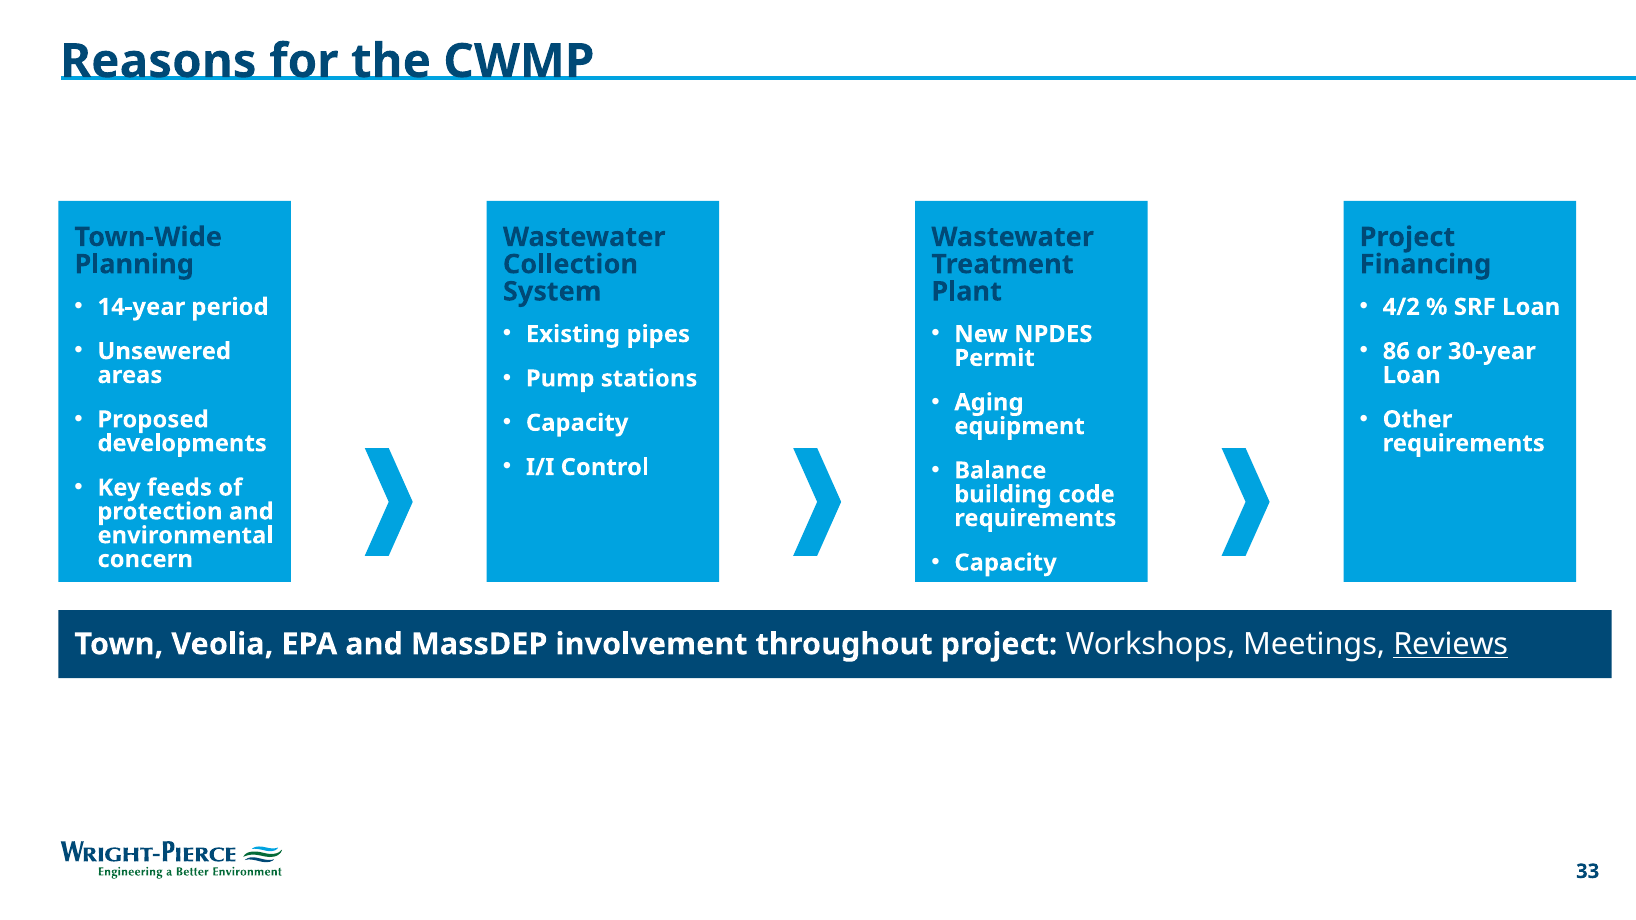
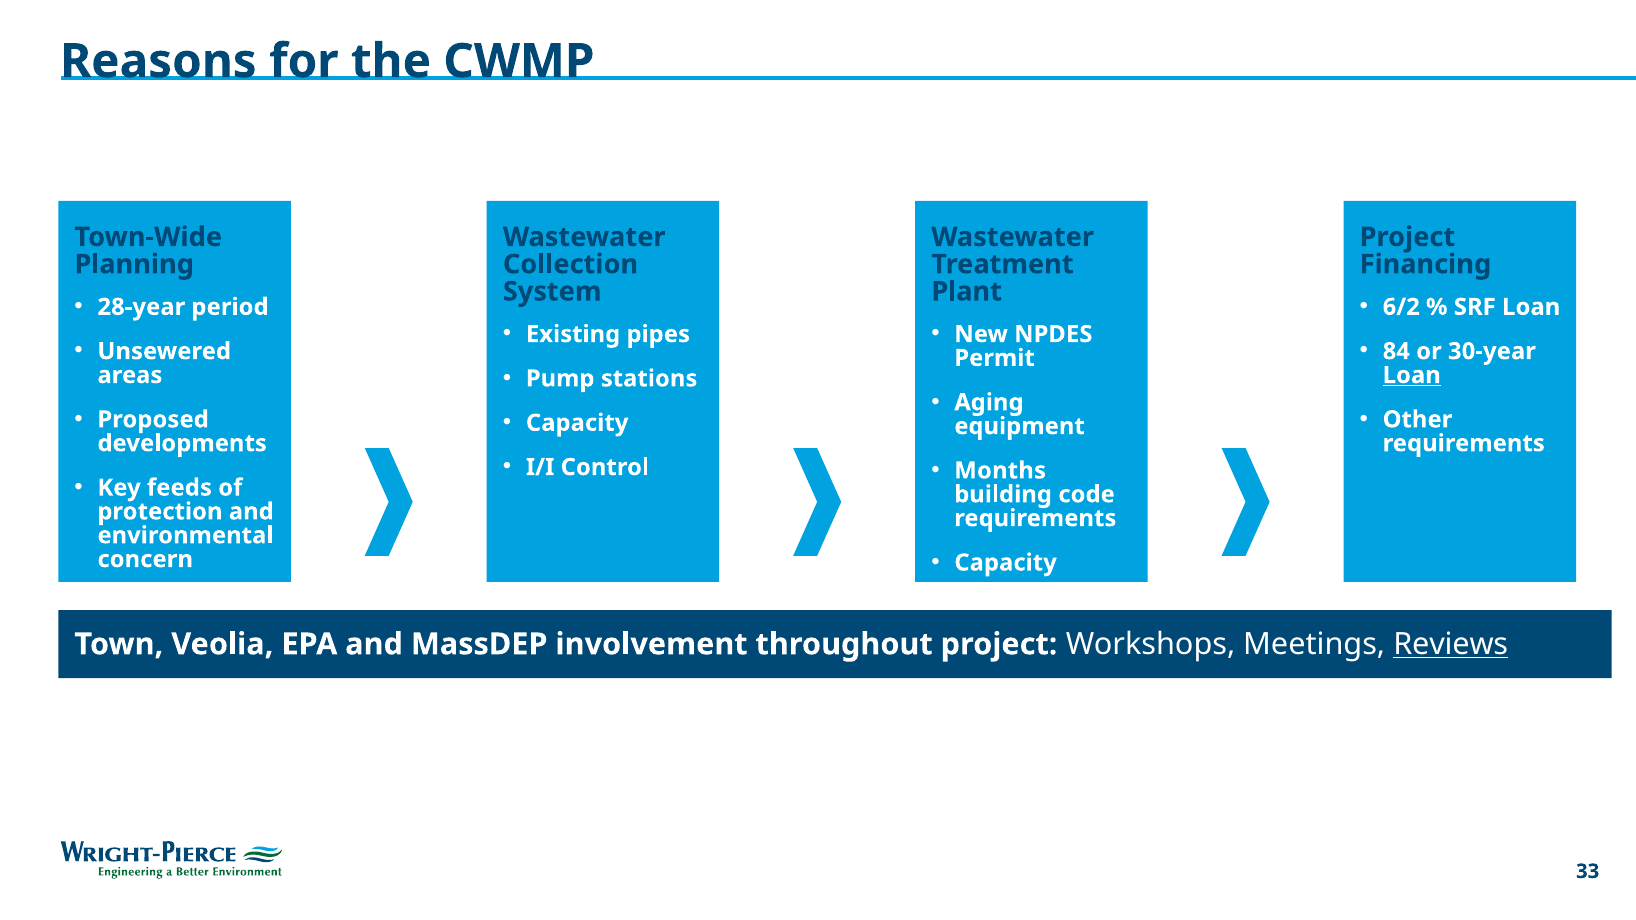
14-year: 14-year -> 28-year (141, 307)
4/2: 4/2 -> 6/2 (1401, 307)
86: 86 -> 84 (1396, 351)
Loan underline: none -> present (1412, 375)
Balance: Balance -> Months (1000, 471)
